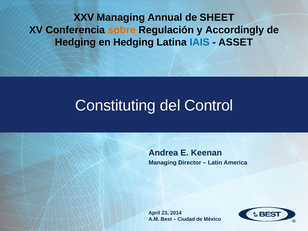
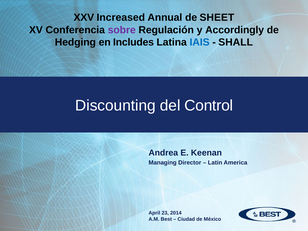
XXV Managing: Managing -> Increased (121, 18)
sobre colour: orange -> purple (122, 30)
en Hedging: Hedging -> Includes (133, 42)
ASSET: ASSET -> SHALL (236, 42)
Constituting: Constituting -> Discounting (115, 106)
